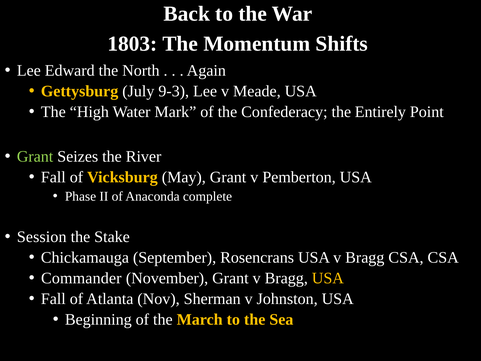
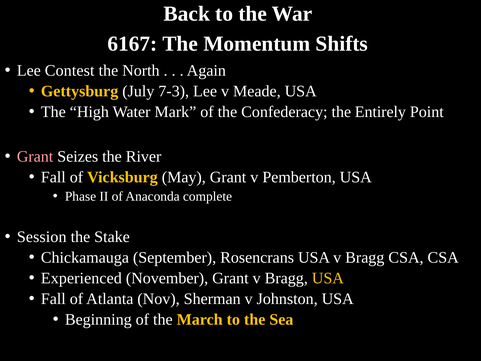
1803: 1803 -> 6167 (132, 44)
Edward: Edward -> Contest (70, 71)
9-3: 9-3 -> 7-3 (174, 91)
Grant colour: light green -> pink (35, 156)
Commander: Commander -> Experienced (81, 278)
